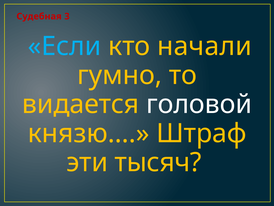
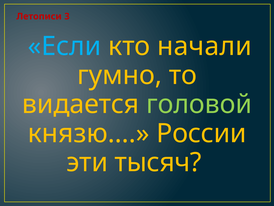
Судебная: Судебная -> Летописи (39, 16)
головой colour: white -> light green (199, 104)
Штраф: Штраф -> России (201, 133)
